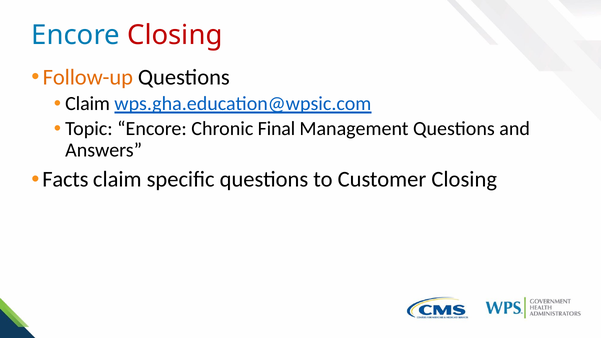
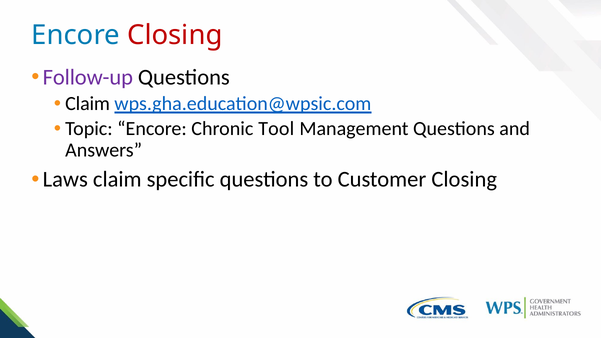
Follow-up colour: orange -> purple (88, 77)
Final: Final -> Tool (276, 129)
Facts: Facts -> Laws (65, 180)
